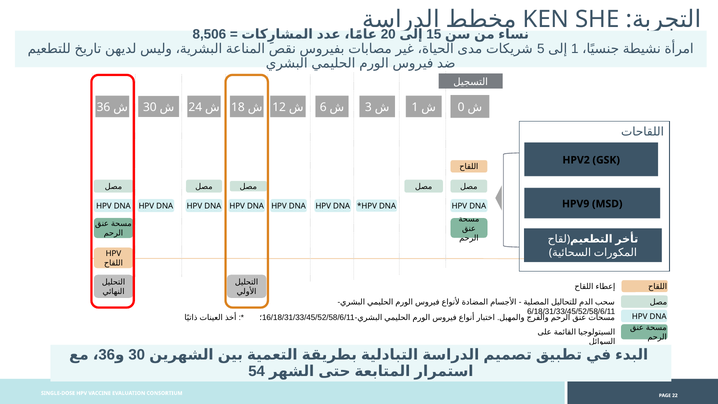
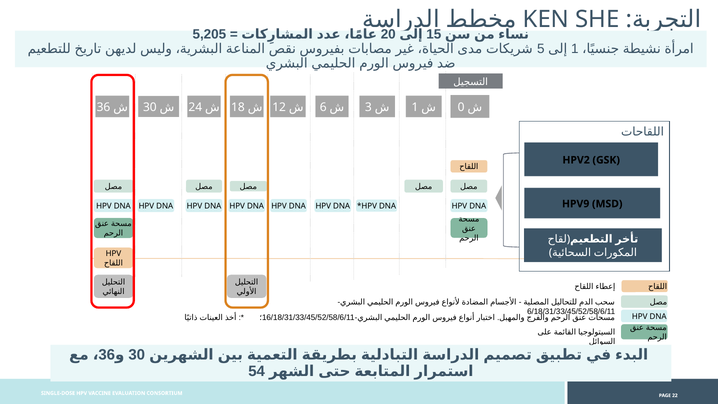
8,506: 8,506 -> 5,205 (209, 34)
